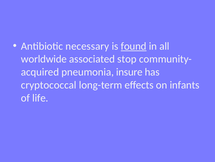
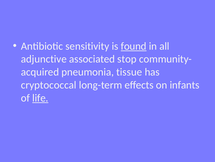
necessary: necessary -> sensitivity (87, 46)
worldwide: worldwide -> adjunctive (44, 59)
insure: insure -> tissue (129, 72)
life underline: none -> present (40, 98)
